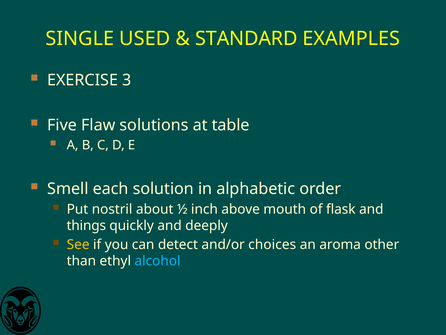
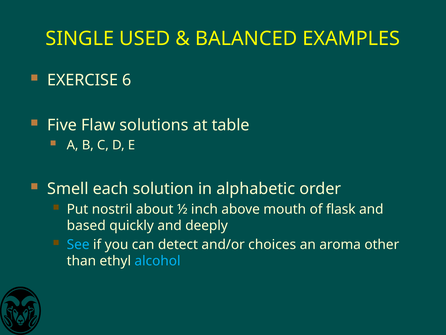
STANDARD: STANDARD -> BALANCED (246, 39)
3: 3 -> 6 (127, 80)
things: things -> based (86, 225)
See colour: yellow -> light blue (78, 244)
